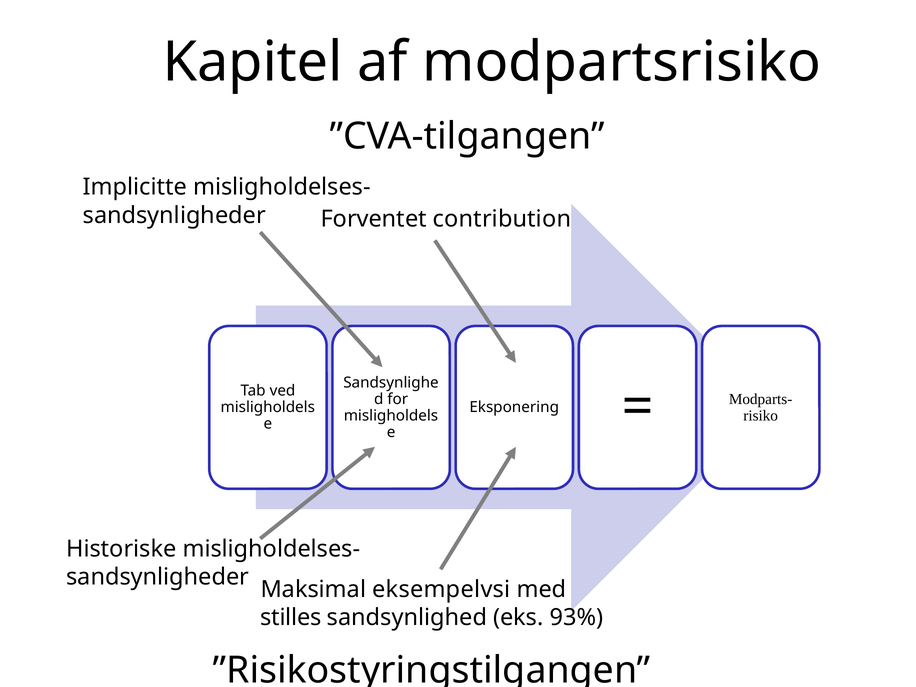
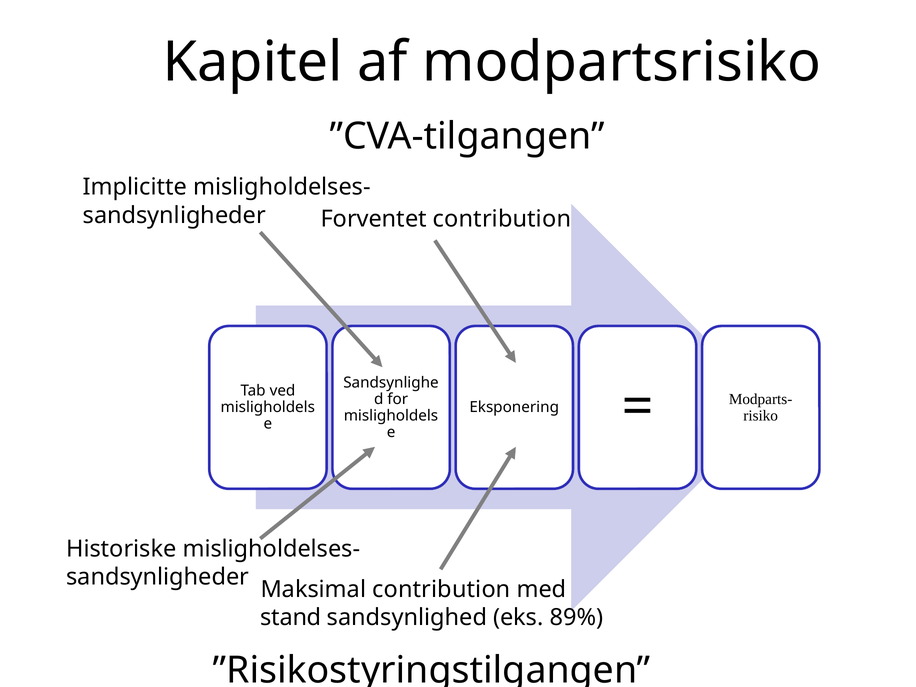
Maksimal eksempelvsi: eksempelvsi -> contribution (441, 590)
stilles: stilles -> stand (291, 618)
93%: 93% -> 89% (576, 618)
